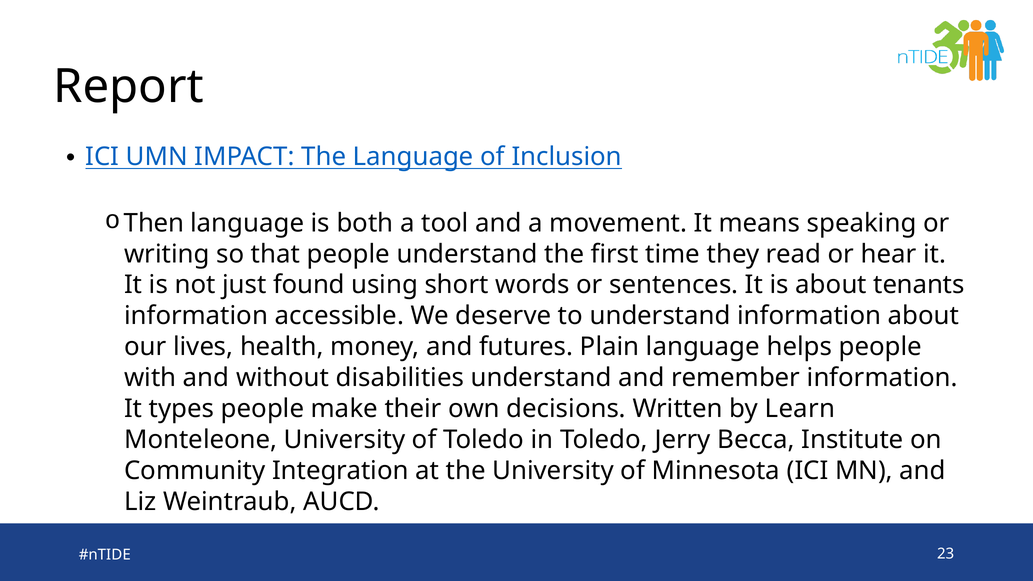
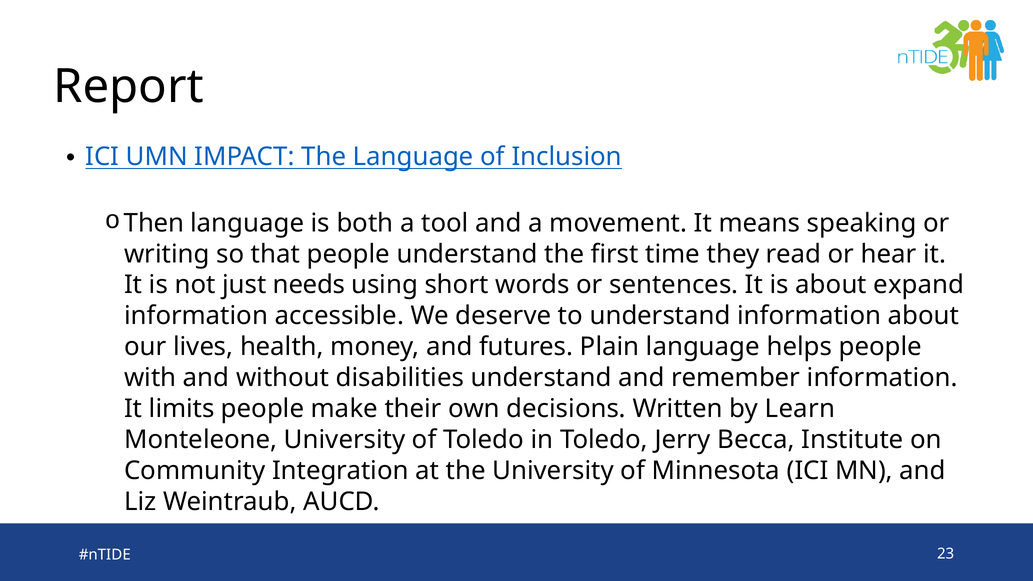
found: found -> needs (309, 285)
tenants: tenants -> expand (919, 285)
types: types -> limits (182, 409)
